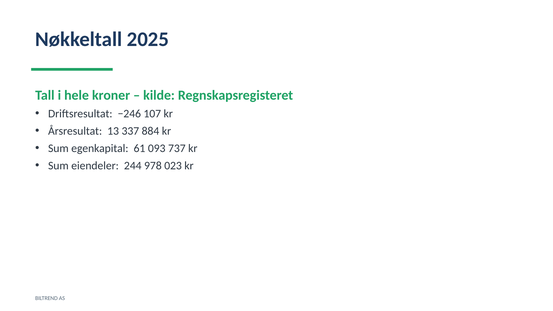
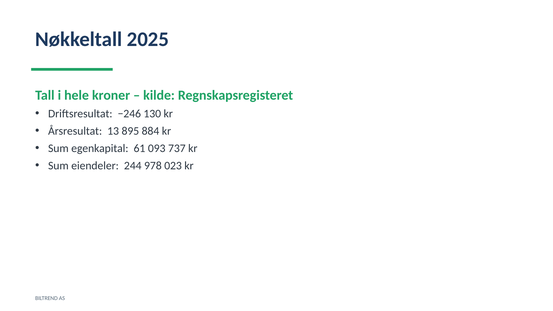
107: 107 -> 130 (152, 114)
337: 337 -> 895 (130, 131)
